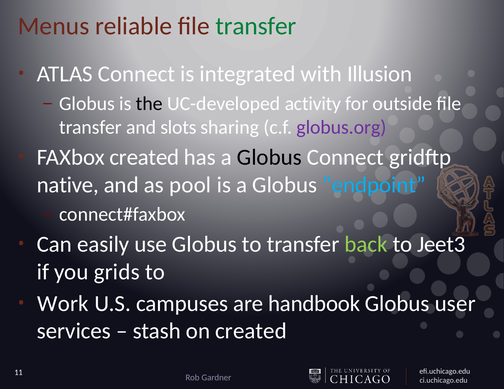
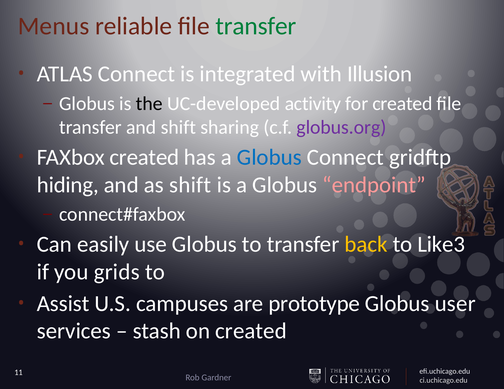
for outside: outside -> created (403, 104)
and slots: slots -> shift (178, 127)
Globus colour: black -> blue (269, 158)
native: native -> hiding (68, 185)
as pool: pool -> shift (190, 185)
endpoint colour: light blue -> pink (374, 185)
back colour: light green -> yellow (366, 245)
Jeet3: Jeet3 -> Like3 (441, 245)
Work: Work -> Assist (63, 304)
handbook: handbook -> prototype (314, 304)
